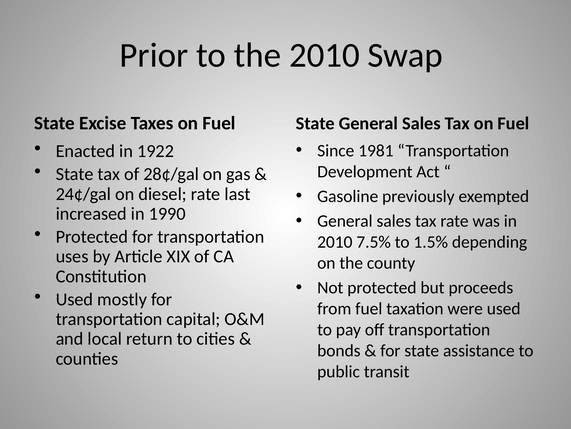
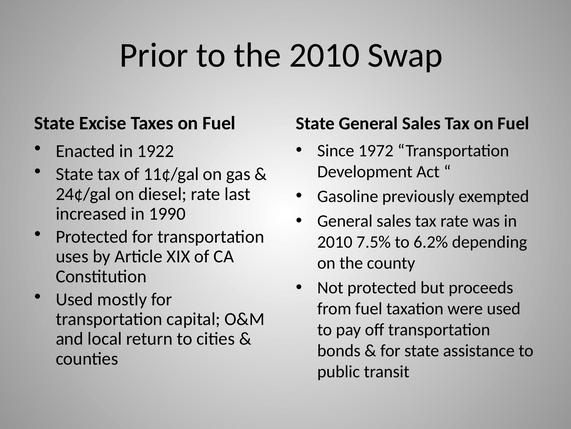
1981: 1981 -> 1972 (376, 150)
28¢/gal: 28¢/gal -> 11¢/gal (171, 174)
1.5%: 1.5% -> 6.2% (431, 242)
